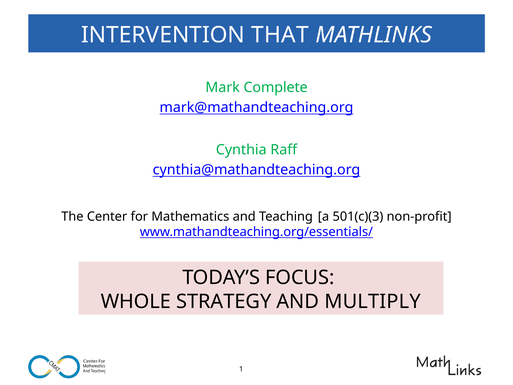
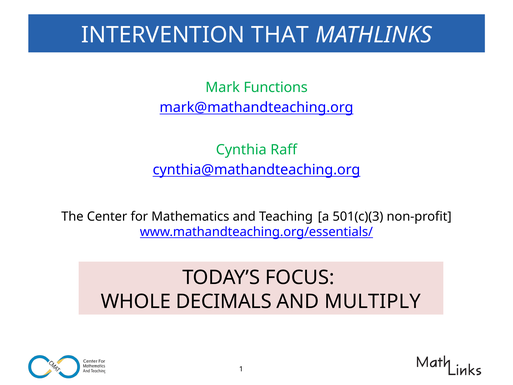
Complete: Complete -> Functions (276, 88)
STRATEGY: STRATEGY -> DECIMALS (224, 301)
